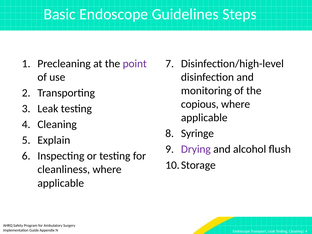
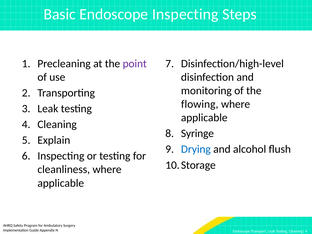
Endoscope Guidelines: Guidelines -> Inspecting (185, 14)
copious: copious -> flowing (200, 104)
Drying colour: purple -> blue (196, 149)
